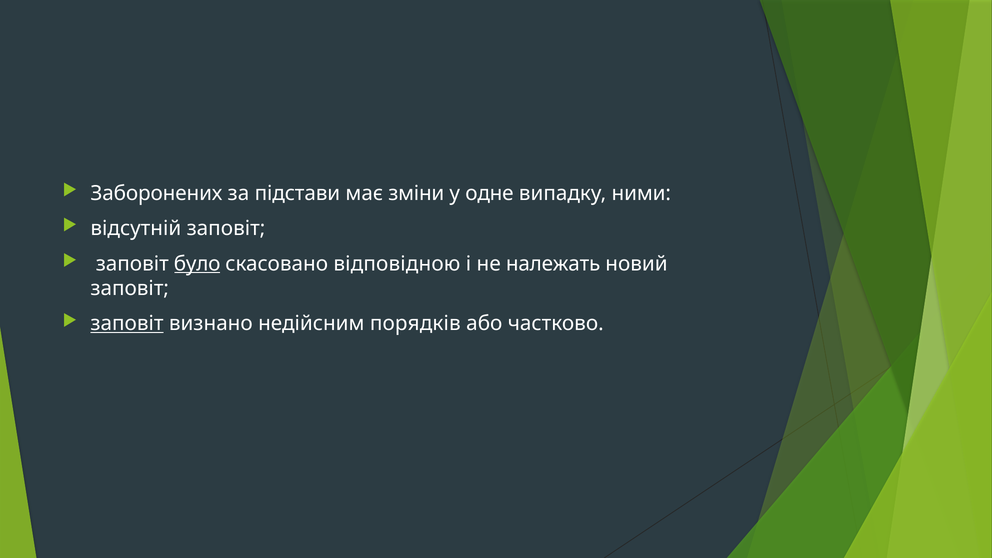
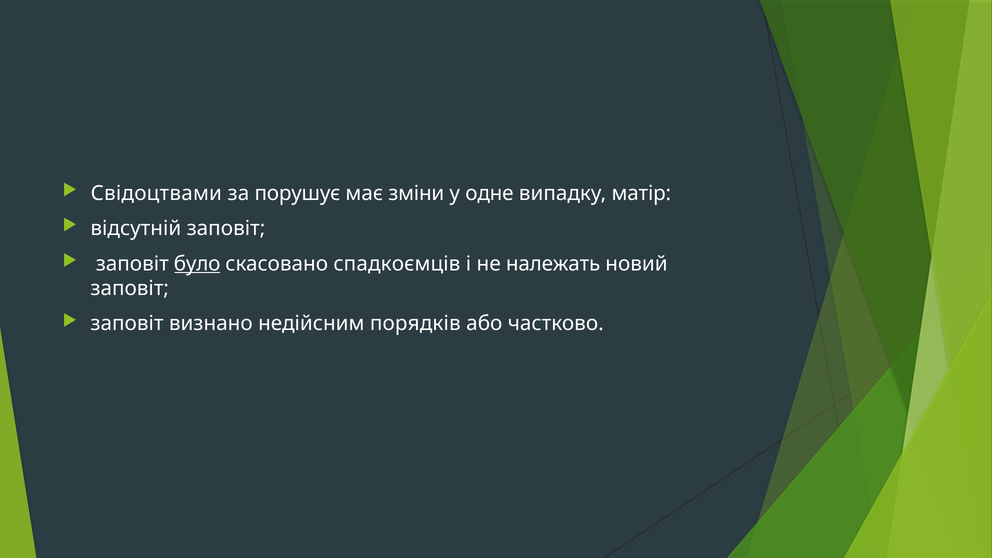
Заборонених: Заборонених -> Свідоцтвами (156, 193)
підстави: підстави -> порушує (297, 193)
ними: ними -> матір (641, 193)
відповідною: відповідною -> спадкоємців (397, 264)
заповіт underline: present -> none (127, 324)
